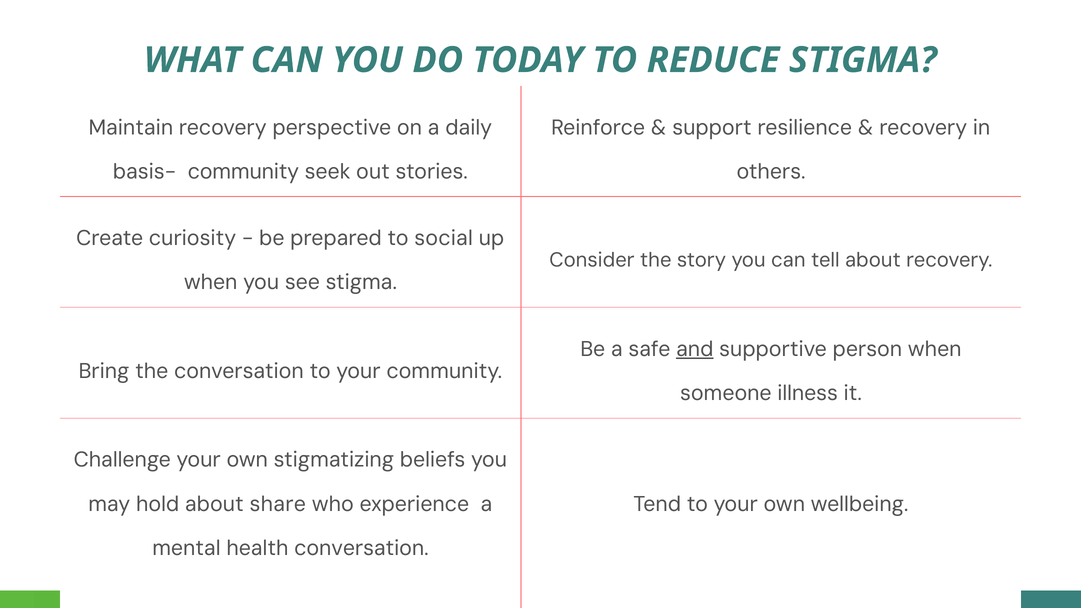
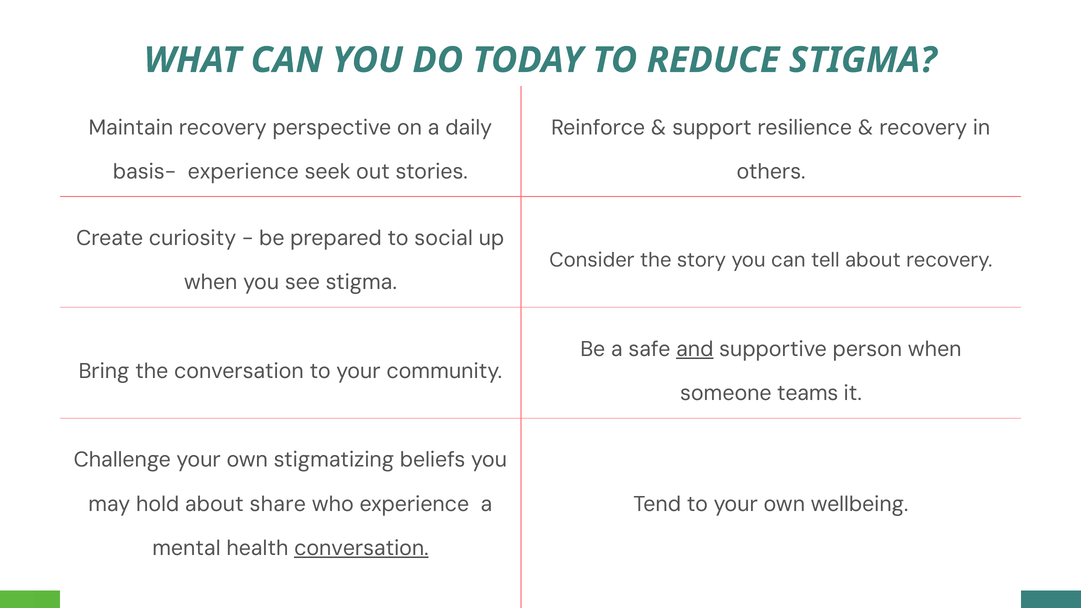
basis- community: community -> experience (243, 172)
illness: illness -> teams (808, 393)
conversation underline: none -> present (361, 548)
